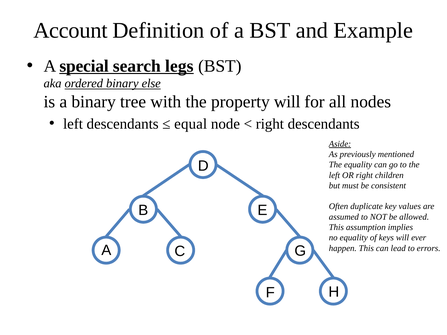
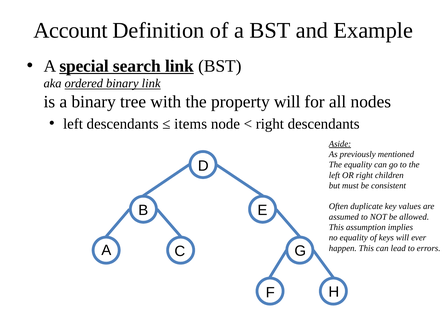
search legs: legs -> link (179, 66)
binary else: else -> link (151, 84)
equal: equal -> items (191, 124)
